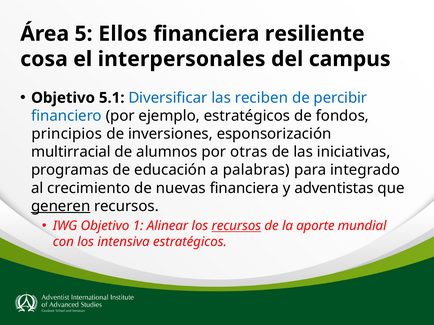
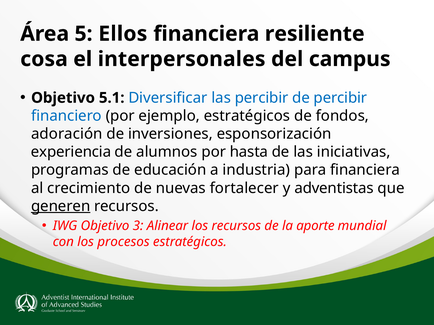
las reciben: reciben -> percibir (262, 98)
principios: principios -> adoración (67, 134)
multirracial: multirracial -> experiencia (71, 152)
otras: otras -> hasta (249, 152)
palabras: palabras -> industria (256, 170)
para integrado: integrado -> financiera (365, 170)
nuevas financiera: financiera -> fortalecer (244, 188)
1: 1 -> 3 (138, 226)
recursos underline: present -> none (236, 226)
intensiva: intensiva -> procesos (123, 242)
